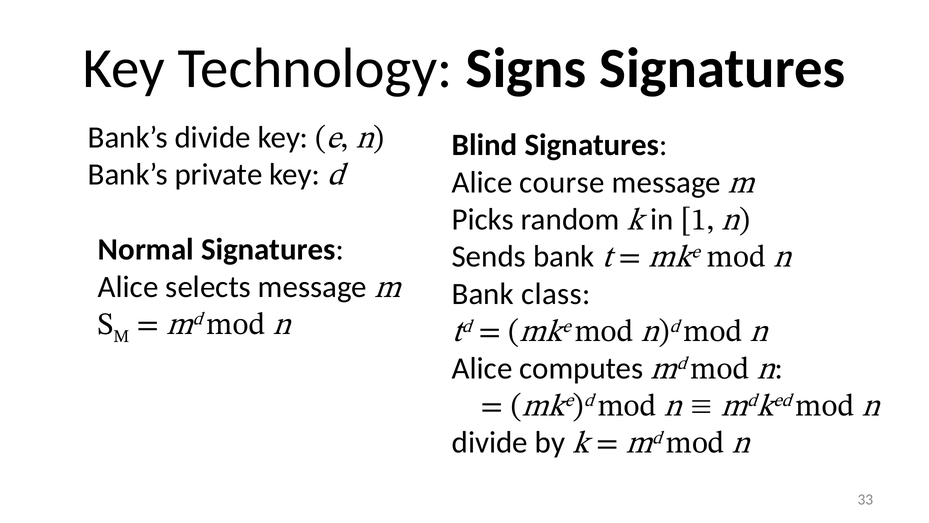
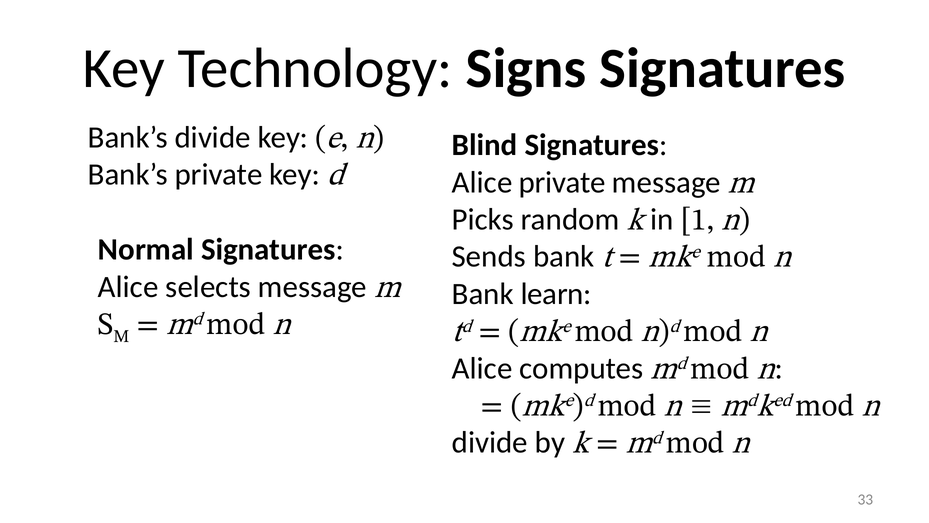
Alice course: course -> private (562, 182)
class: class -> learn (556, 294)
